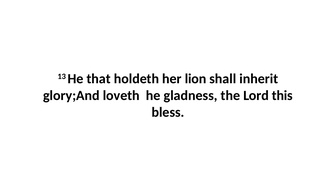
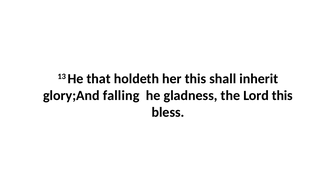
her lion: lion -> this (196, 79)
loveth: loveth -> falling (121, 95)
